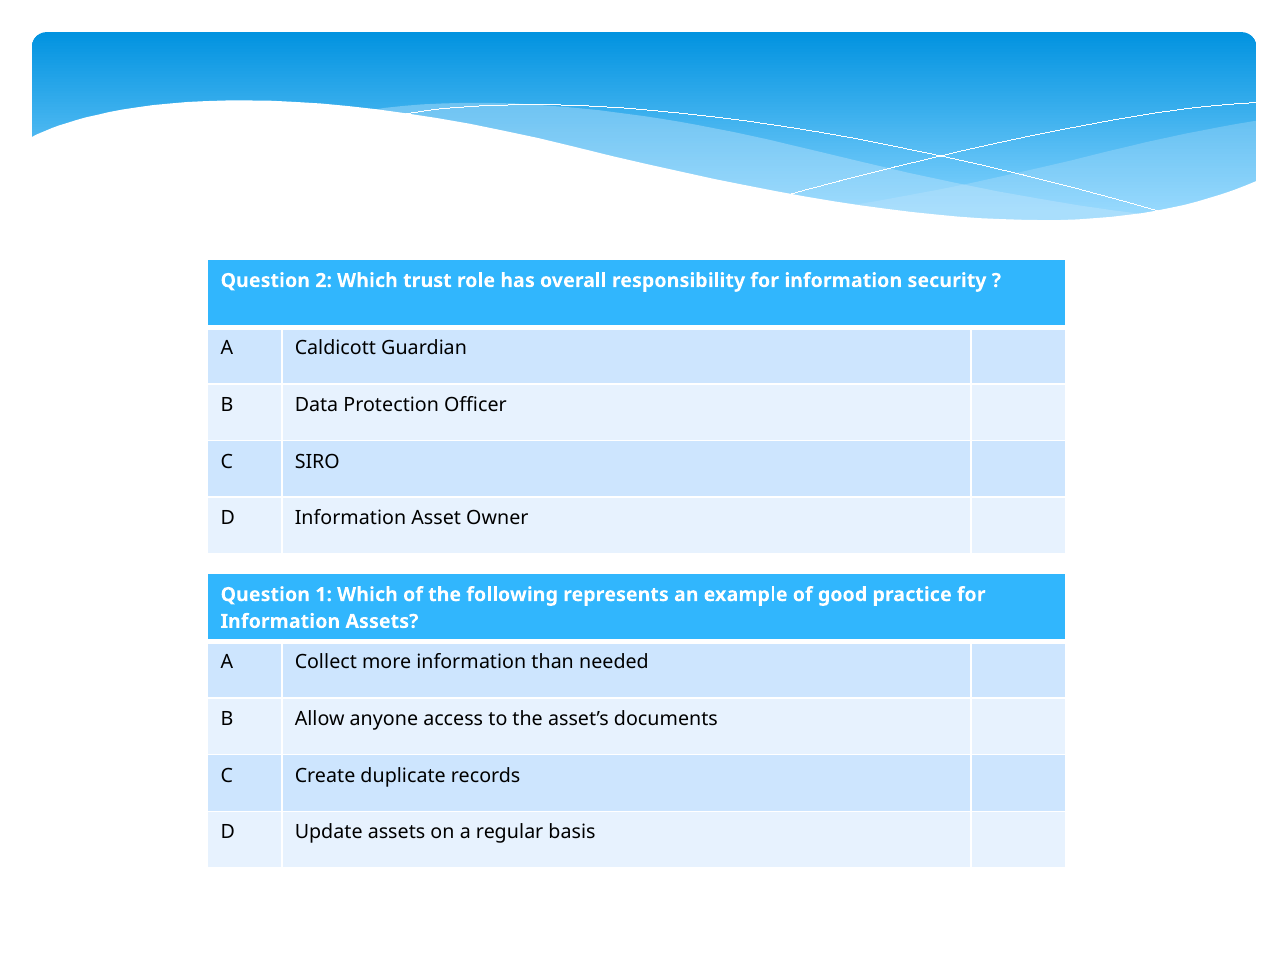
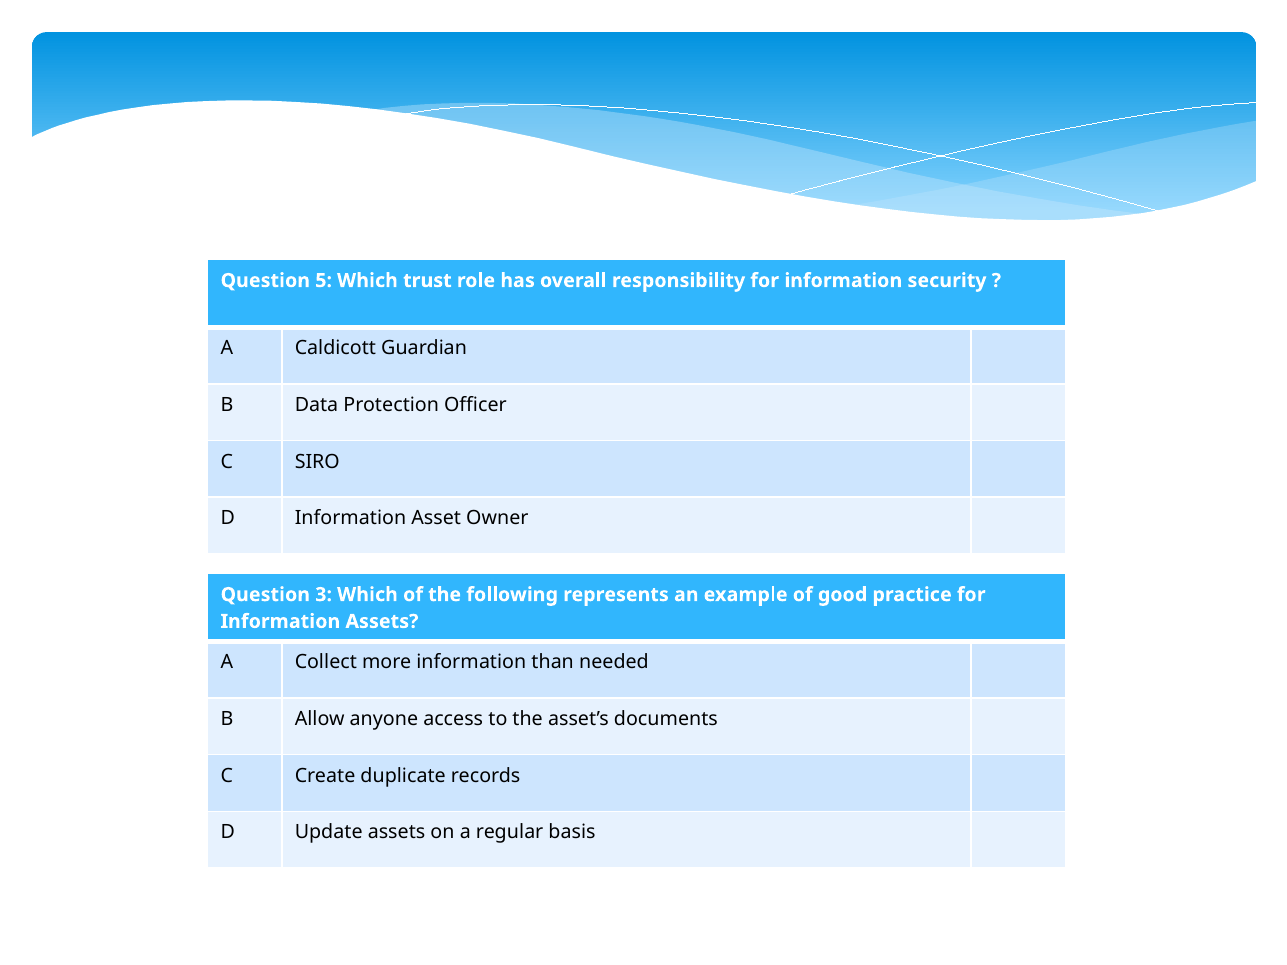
2: 2 -> 5 (324, 281)
1: 1 -> 3 (324, 595)
